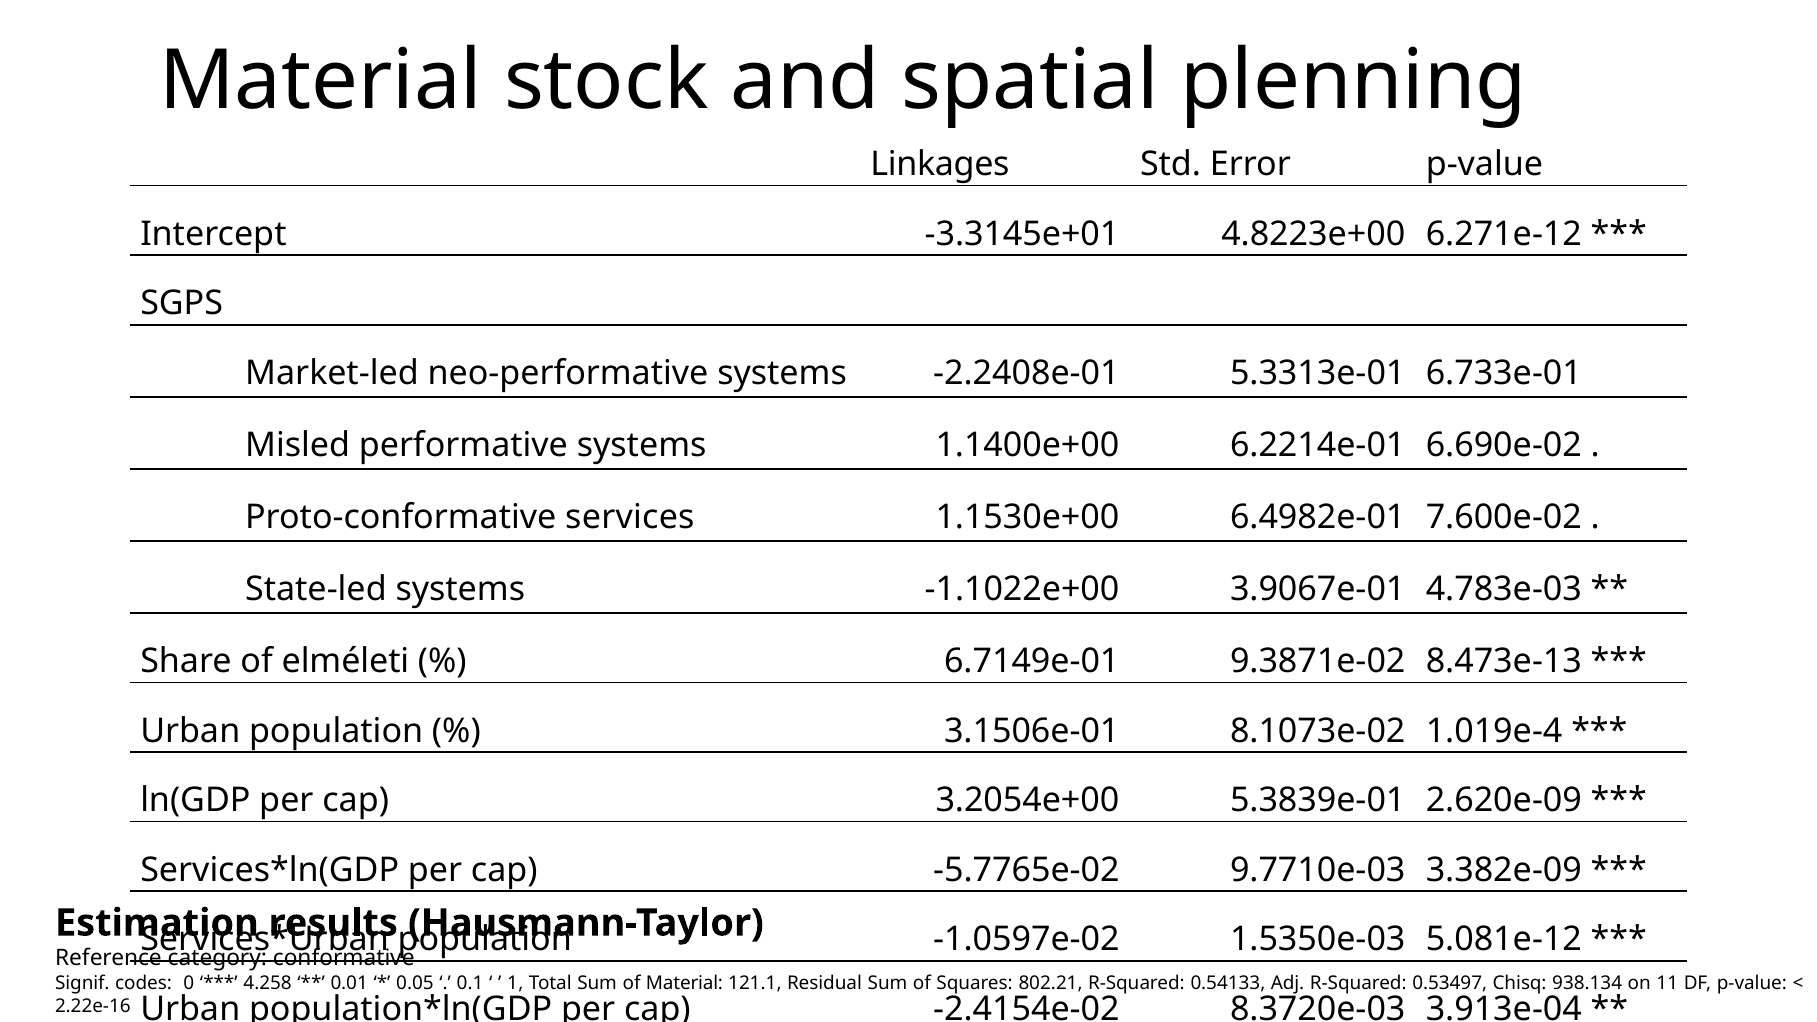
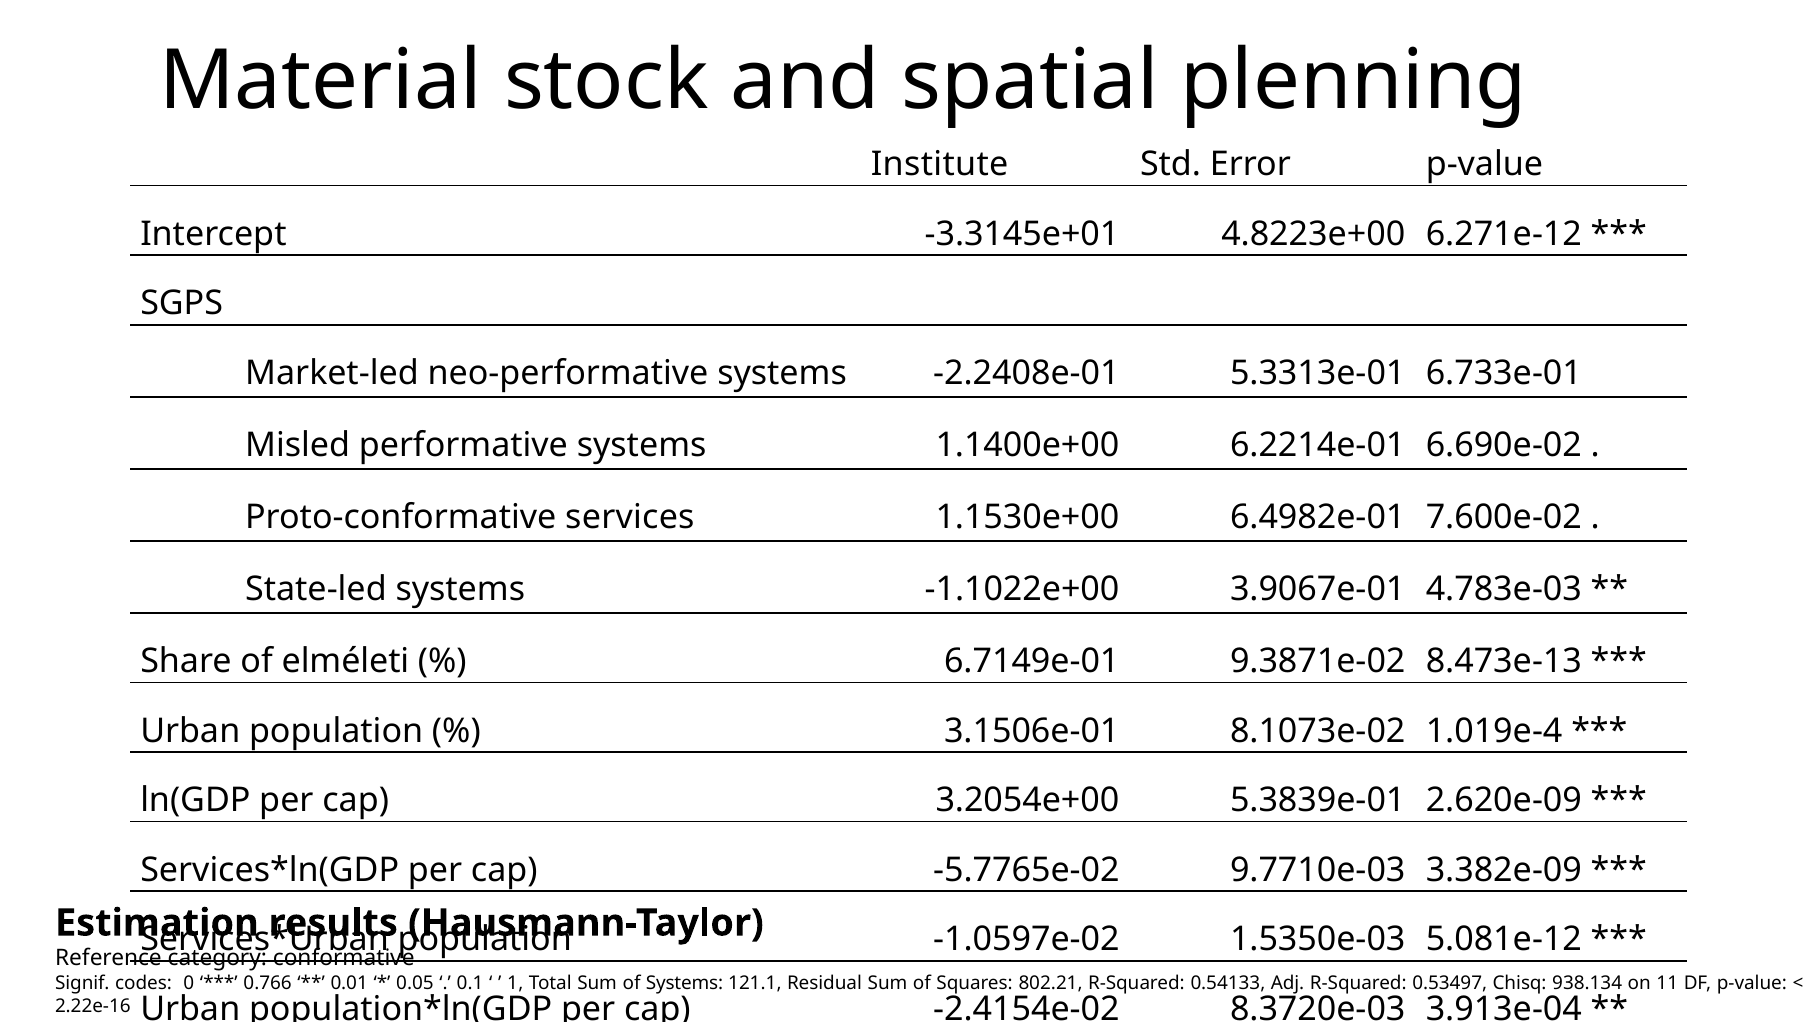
Linkages: Linkages -> Institute (940, 164)
4.258: 4.258 -> 0.766 (268, 983)
of Material: Material -> Systems (685, 983)
